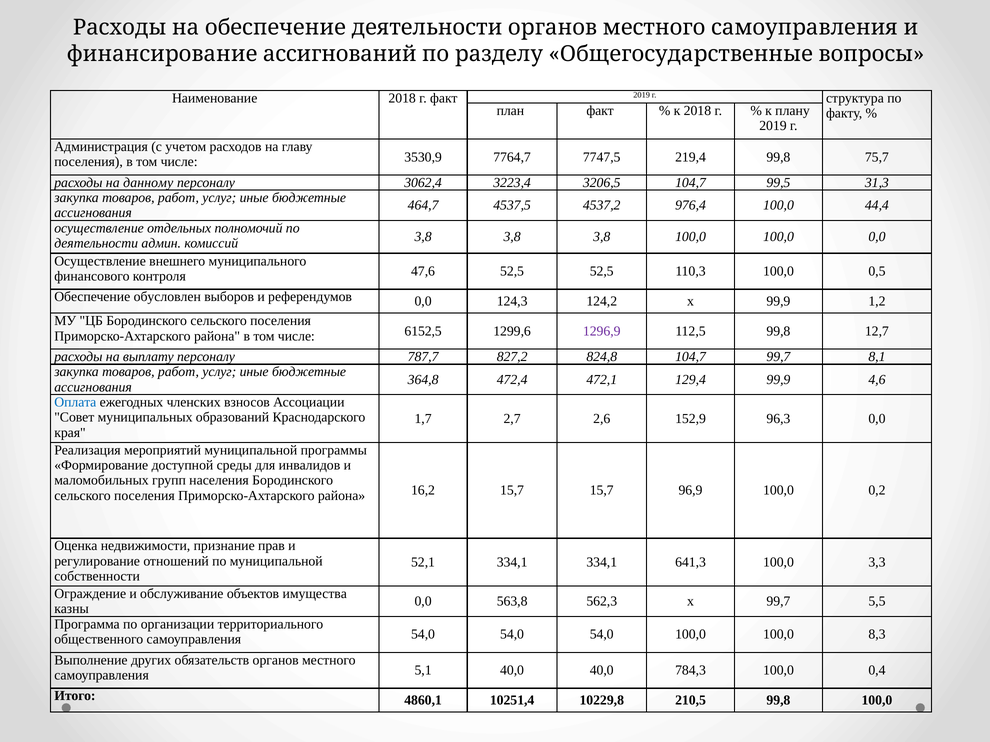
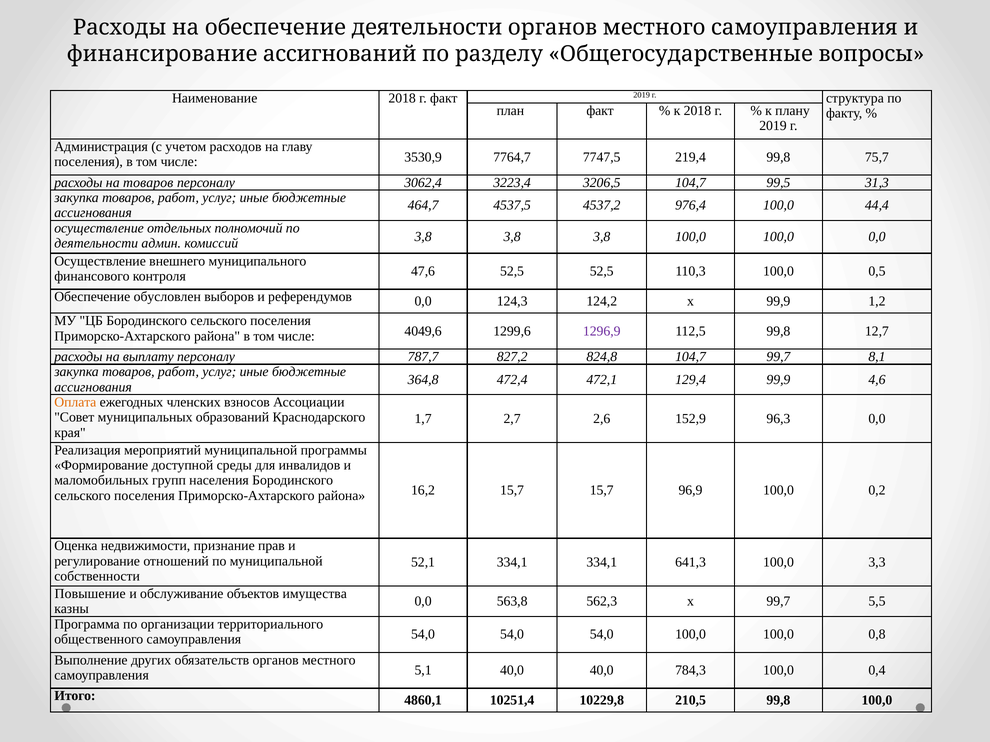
на данному: данному -> товаров (148, 183)
6152,5: 6152,5 -> 4049,6 (423, 331)
Оплата colour: blue -> orange (75, 403)
Ограждение: Ограждение -> Повышение (90, 594)
8,3: 8,3 -> 0,8 (877, 635)
